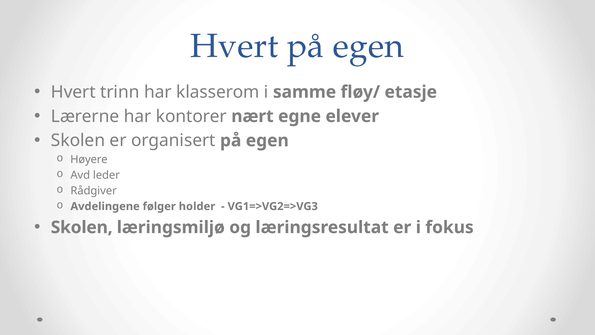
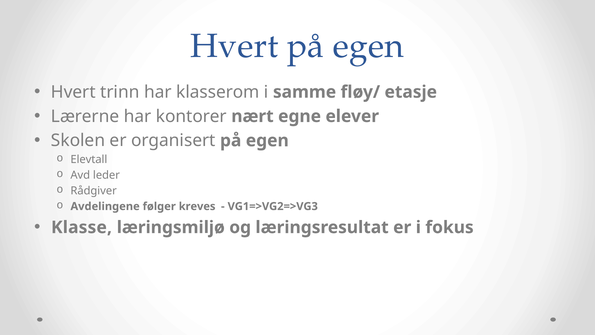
Høyere: Høyere -> Elevtall (89, 159)
holder: holder -> kreves (197, 206)
Skolen: Skolen -> Klasse (81, 227)
